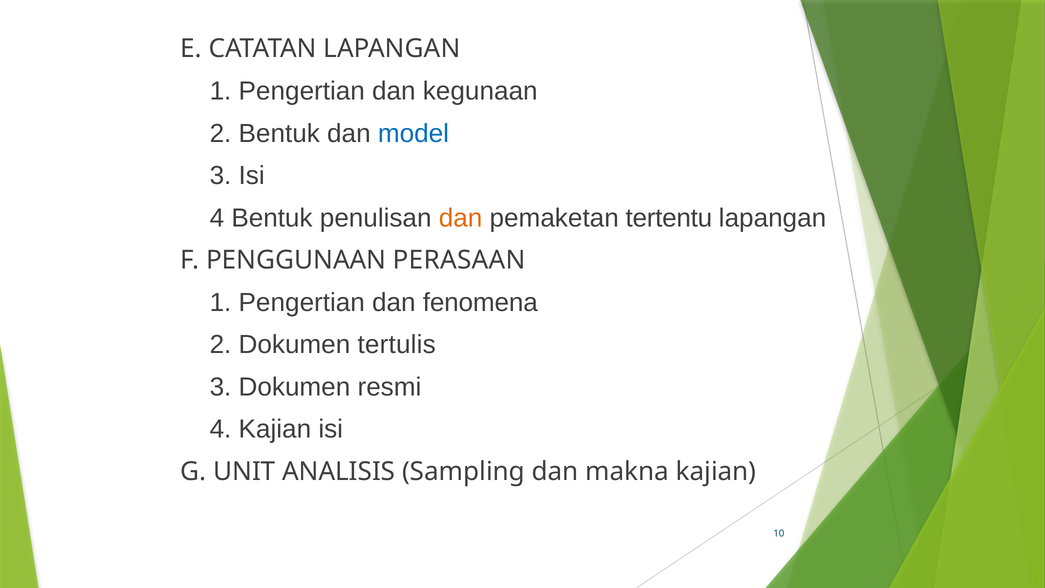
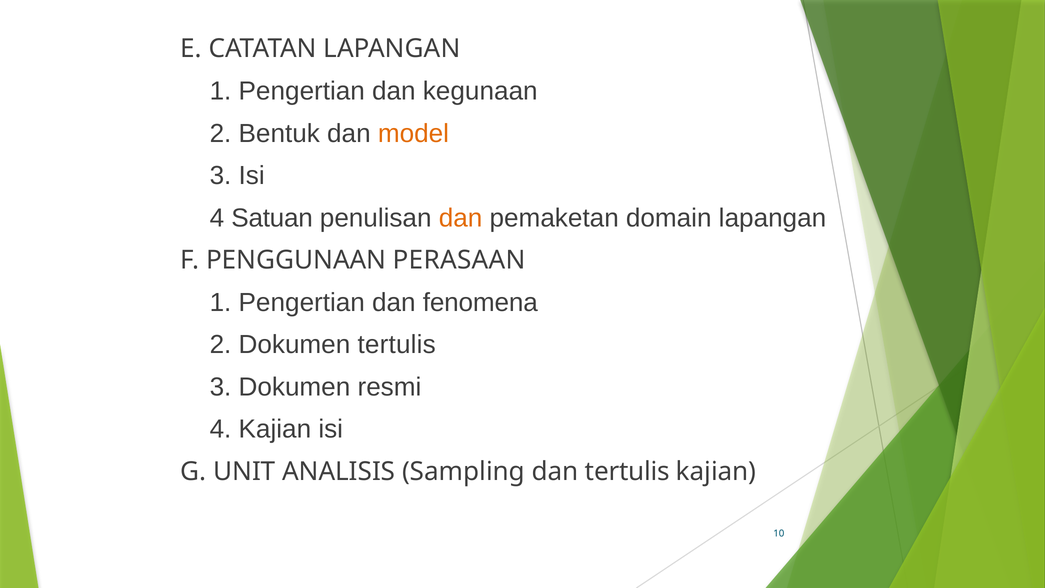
model colour: blue -> orange (413, 133)
4 Bentuk: Bentuk -> Satuan (272, 218)
tertentu: tertentu -> domain (669, 218)
dan makna: makna -> tertulis (627, 471)
